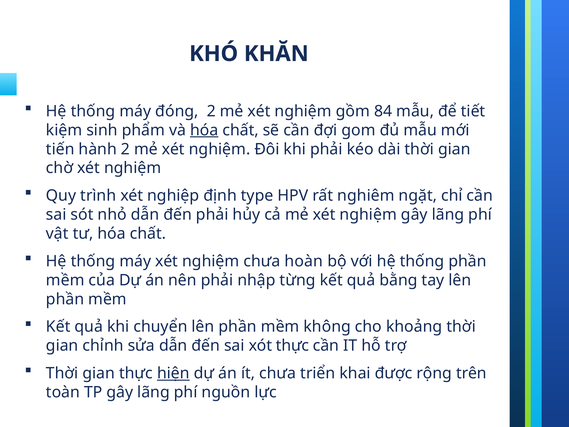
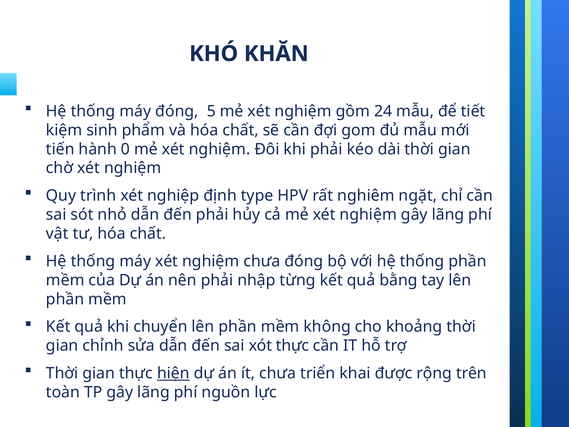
đóng 2: 2 -> 5 (211, 111)
84: 84 -> 24 (383, 111)
hóa underline: present -> none (204, 130)
hành 2: 2 -> 0 (125, 149)
chưa hoàn: hoàn -> đóng (304, 261)
